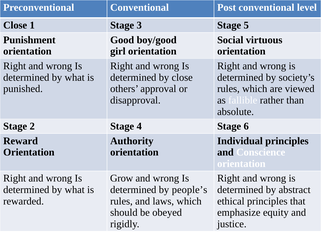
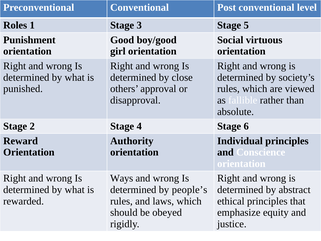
Close: Close -> Roles (15, 25)
Grow: Grow -> Ways (122, 178)
